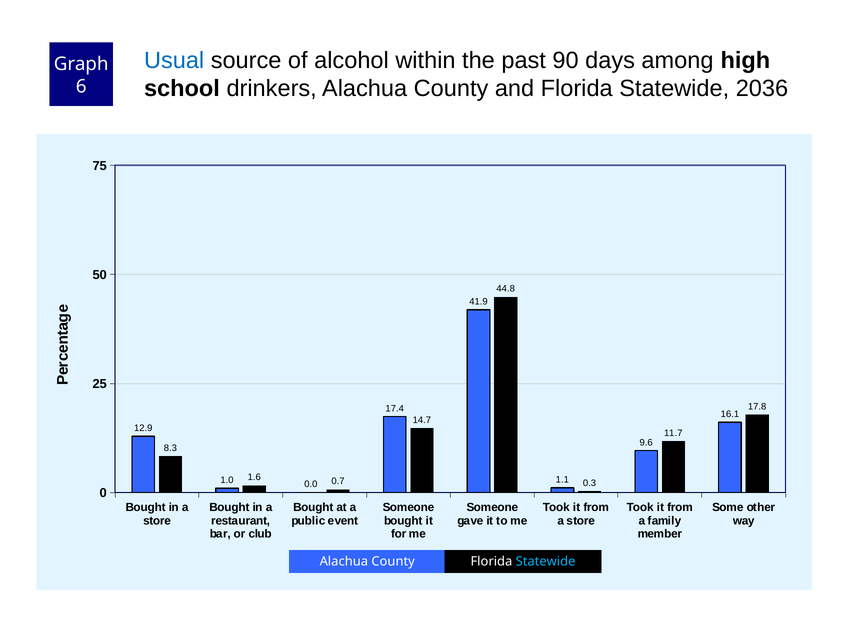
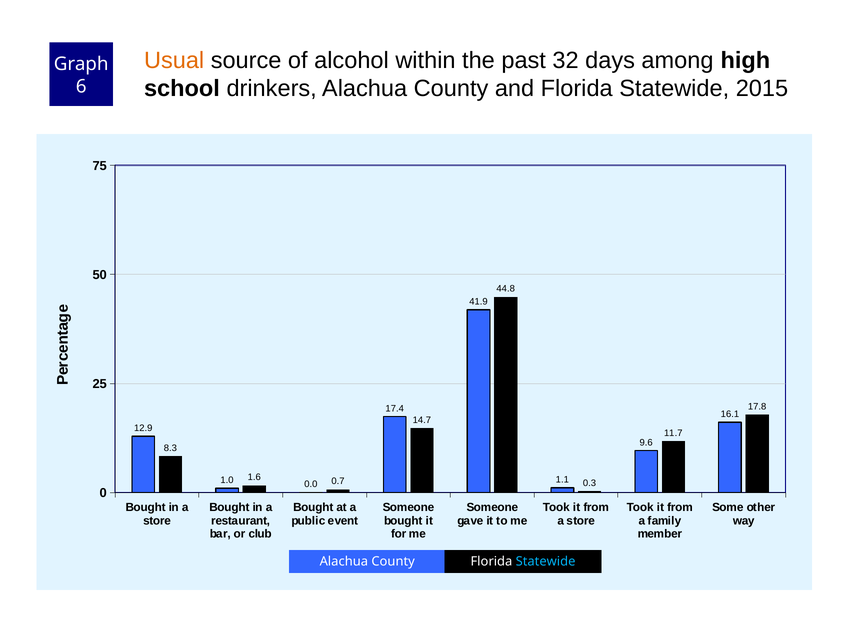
Usual colour: blue -> orange (174, 60)
90: 90 -> 32 (566, 60)
2036: 2036 -> 2015 (762, 89)
